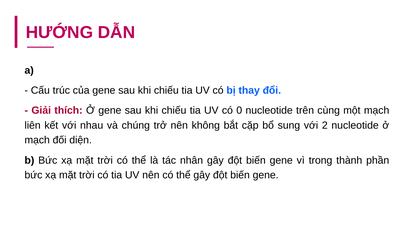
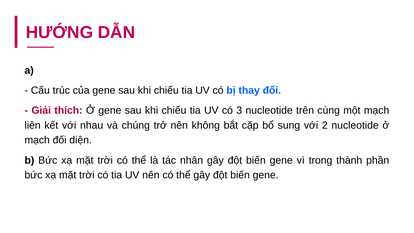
0: 0 -> 3 (239, 110)
